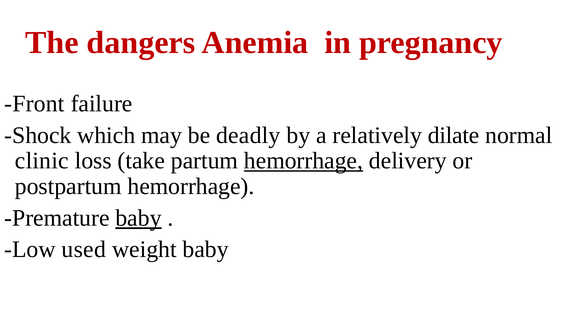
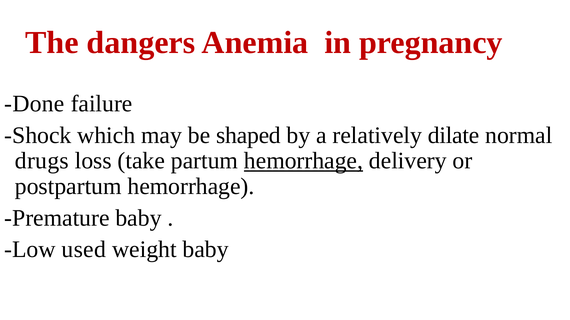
Front: Front -> Done (34, 104)
deadly: deadly -> shaped (249, 135)
clinic: clinic -> drugs (42, 161)
baby underline: present -> none (138, 218)
